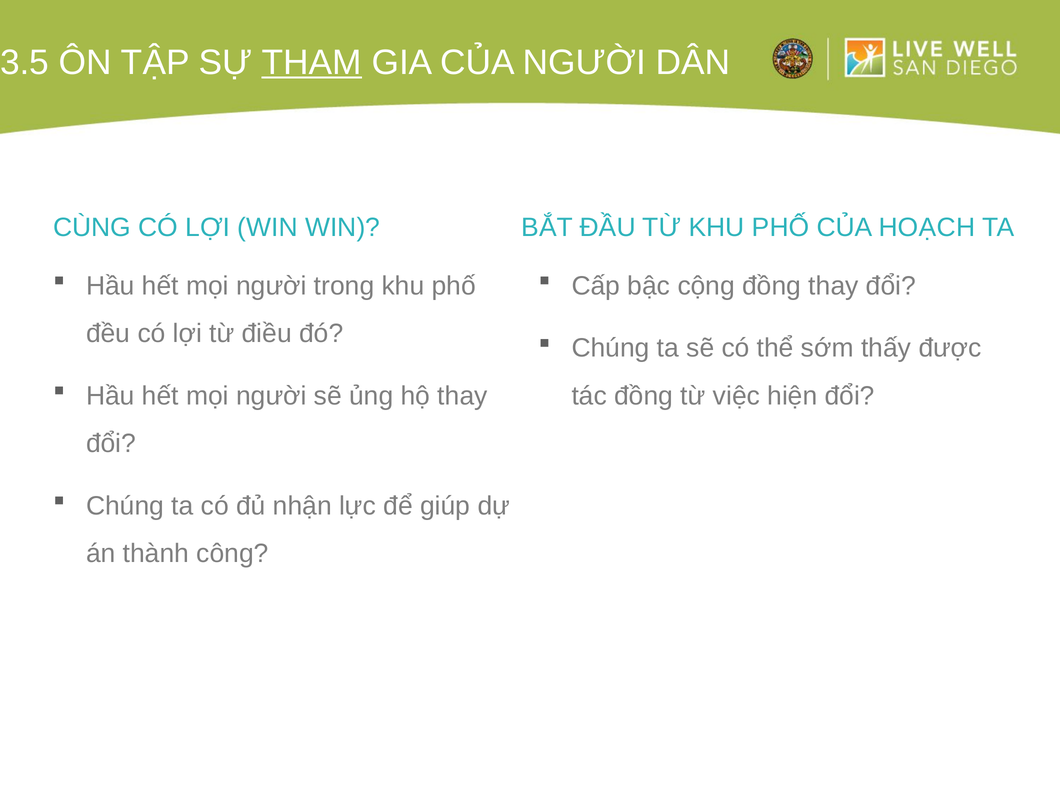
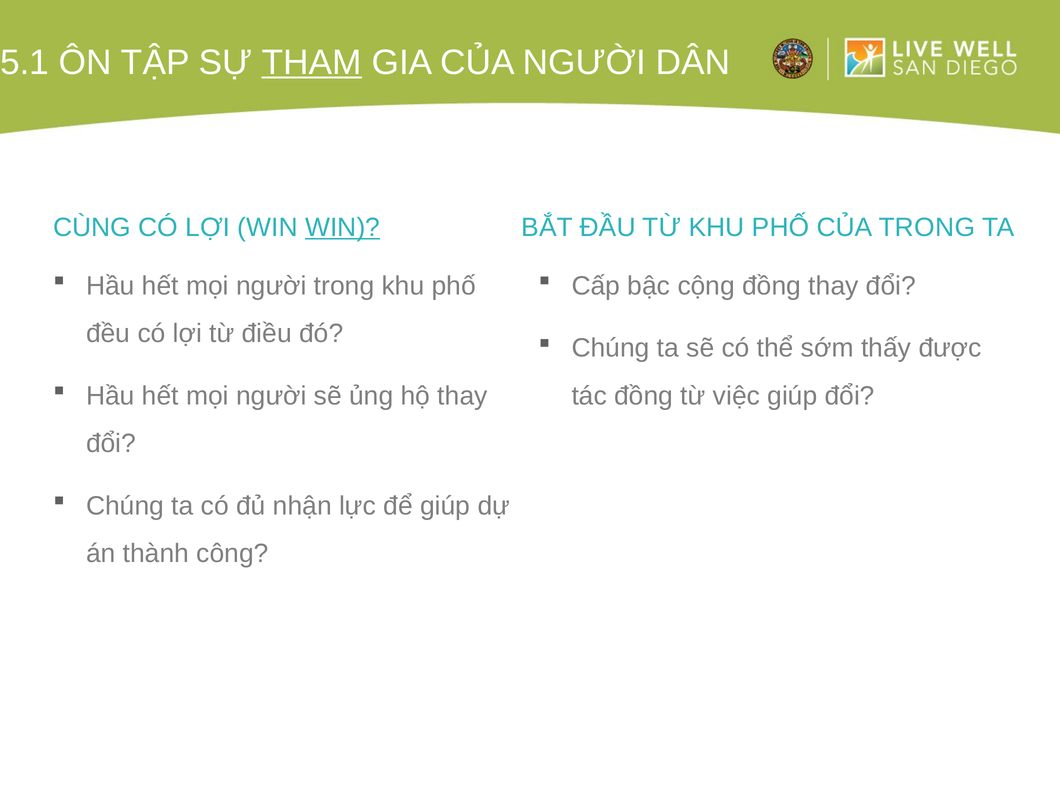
3.5: 3.5 -> 5.1 (25, 62)
WIN underline: none -> present (343, 227)
CỦA HOẠCH: HOẠCH -> TRONG (927, 227)
việc hiện: hiện -> giúp (792, 396)
